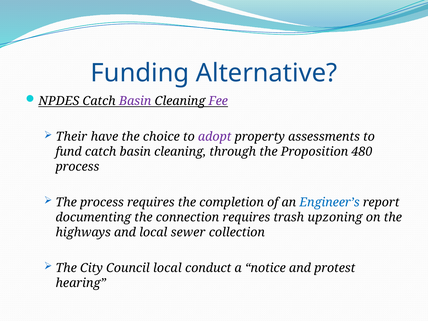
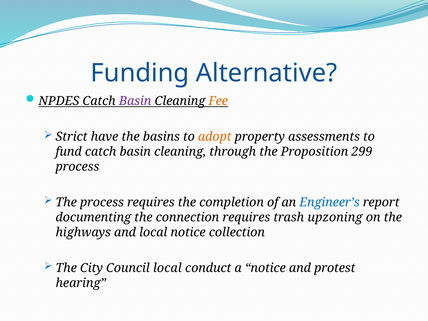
Fee colour: purple -> orange (218, 101)
Their: Their -> Strict (71, 137)
choice: choice -> basins (161, 137)
adopt colour: purple -> orange (215, 137)
480: 480 -> 299 (362, 152)
local sewer: sewer -> notice (188, 232)
